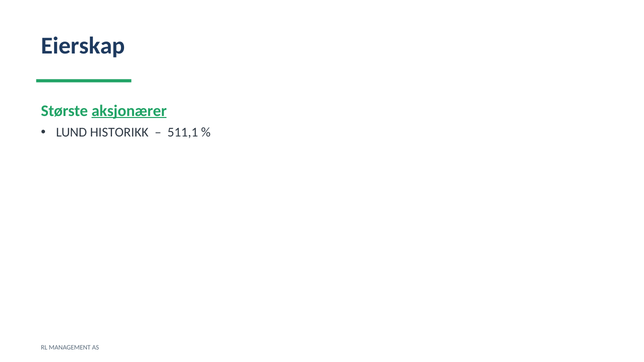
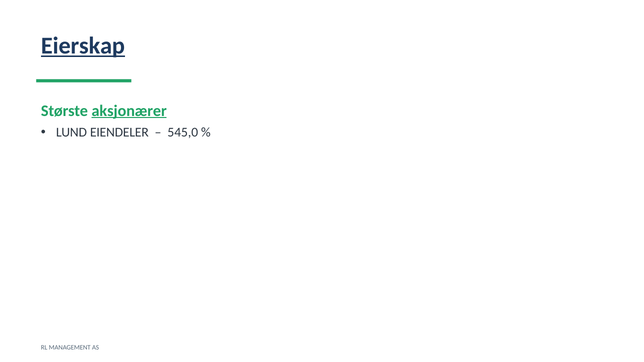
Eierskap underline: none -> present (83, 46)
HISTORIKK: HISTORIKK -> EIENDELER (119, 132)
511,1: 511,1 -> 545,0 (183, 132)
